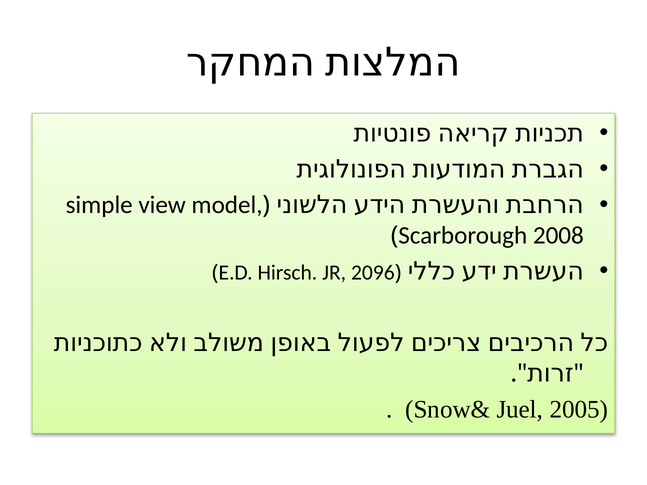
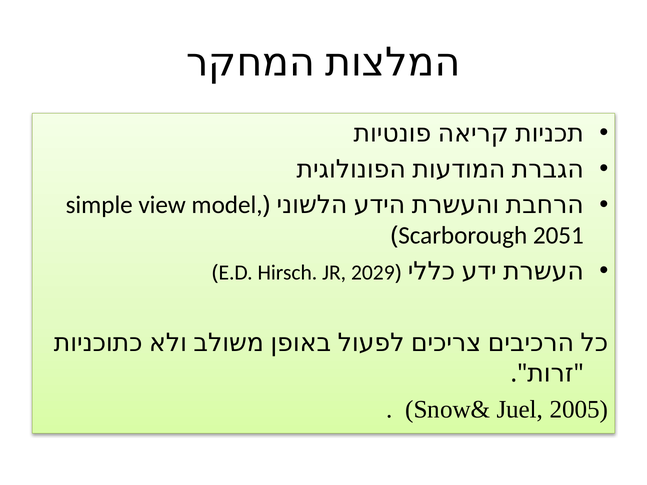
2008: 2008 -> 2051 (558, 235)
2096: 2096 -> 2029 (373, 273)
